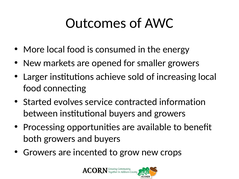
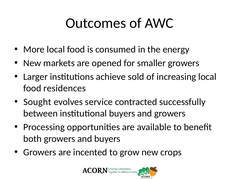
connecting: connecting -> residences (65, 88)
Started: Started -> Sought (37, 102)
information: information -> successfully (182, 102)
